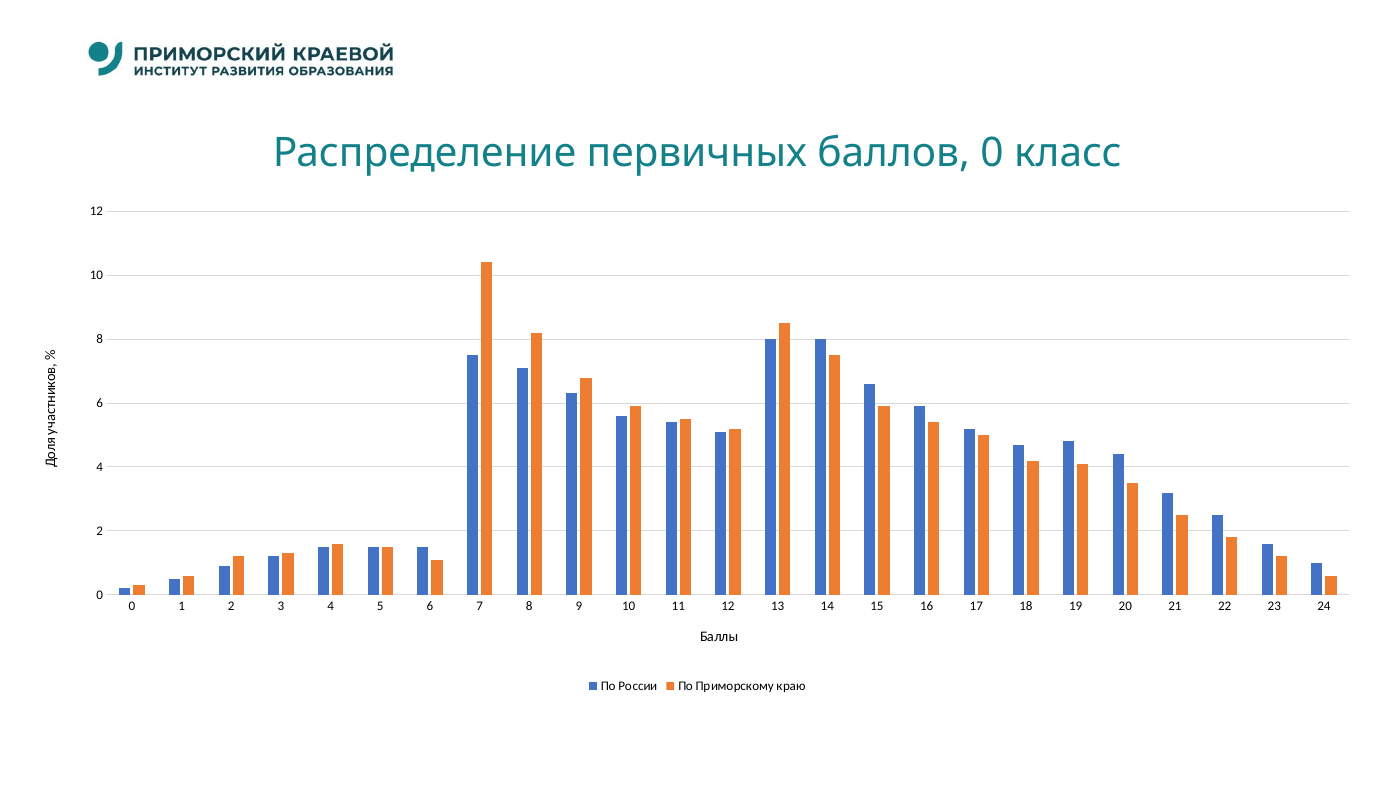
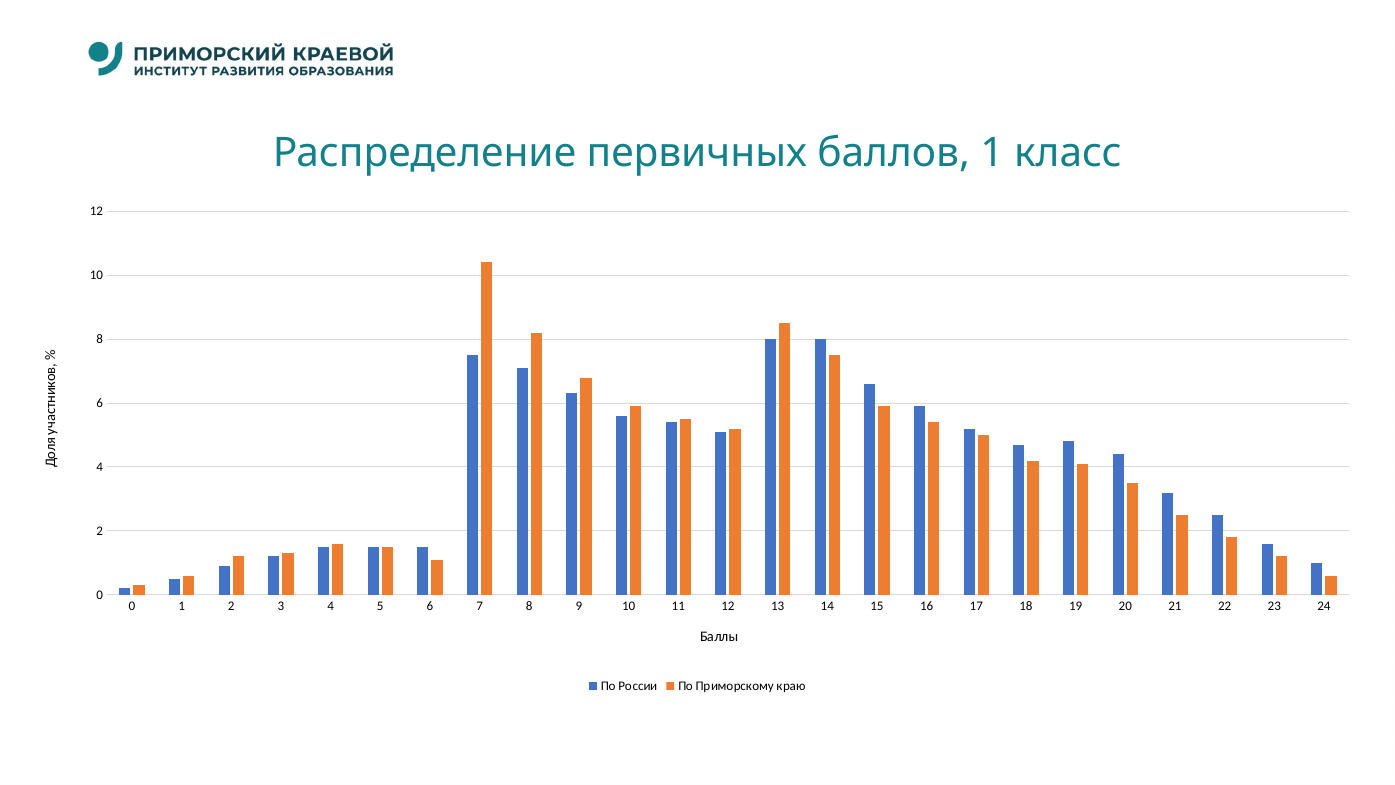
баллов 0: 0 -> 1 (992, 153)
